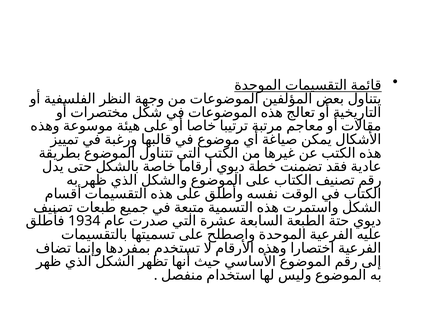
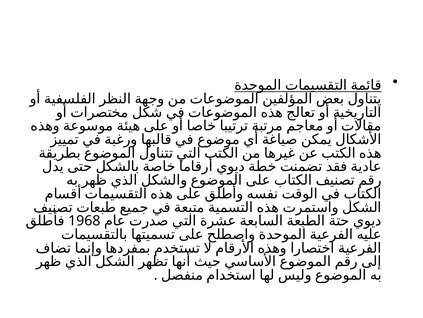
1934: 1934 -> 1968 (84, 220)
